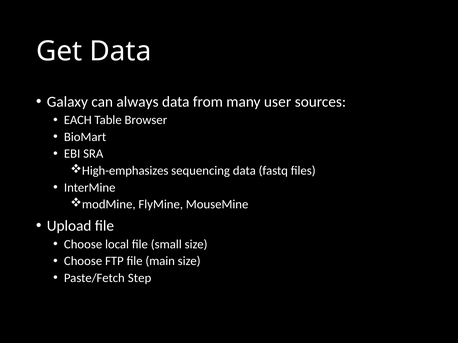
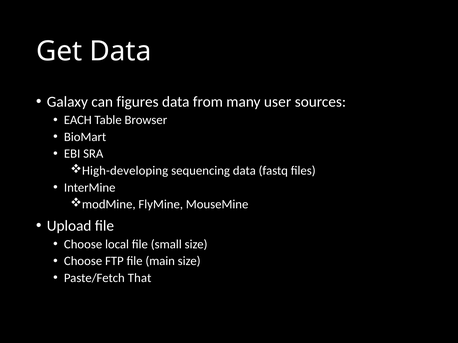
always: always -> figures (138, 102)
High-emphasizes: High-emphasizes -> High-developing (125, 171)
Step: Step -> That (140, 278)
